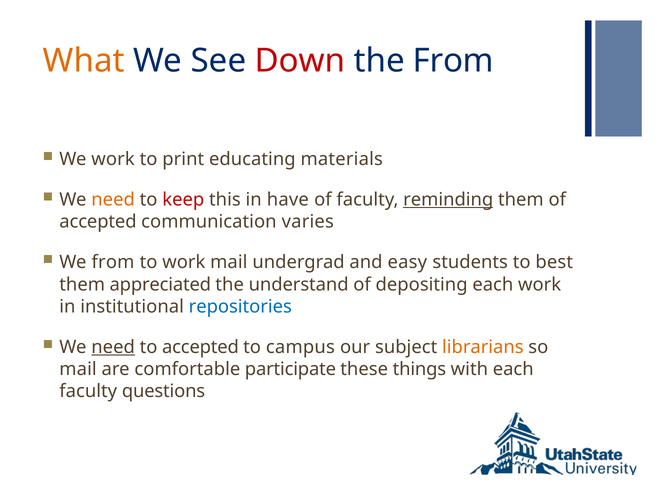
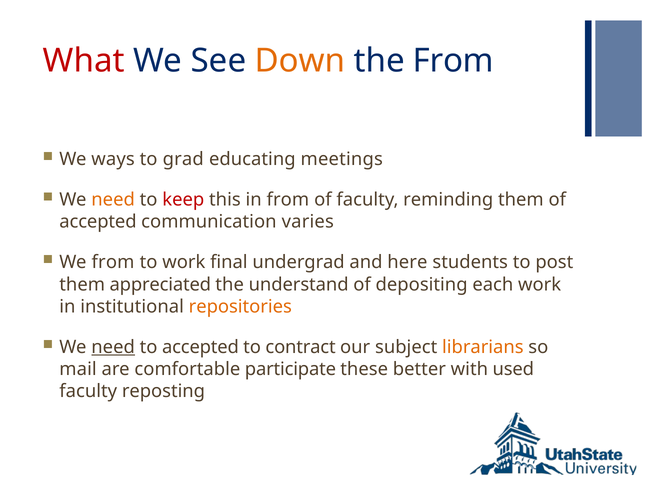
What colour: orange -> red (84, 61)
Down colour: red -> orange (300, 61)
We work: work -> ways (113, 159)
print: print -> grad (183, 159)
materials: materials -> meetings (342, 159)
in have: have -> from (288, 200)
reminding underline: present -> none (448, 200)
work mail: mail -> final (229, 262)
easy: easy -> here (407, 262)
best: best -> post (554, 262)
repositories colour: blue -> orange (240, 307)
campus: campus -> contract (301, 347)
things: things -> better (419, 369)
with each: each -> used (513, 369)
questions: questions -> reposting (163, 391)
